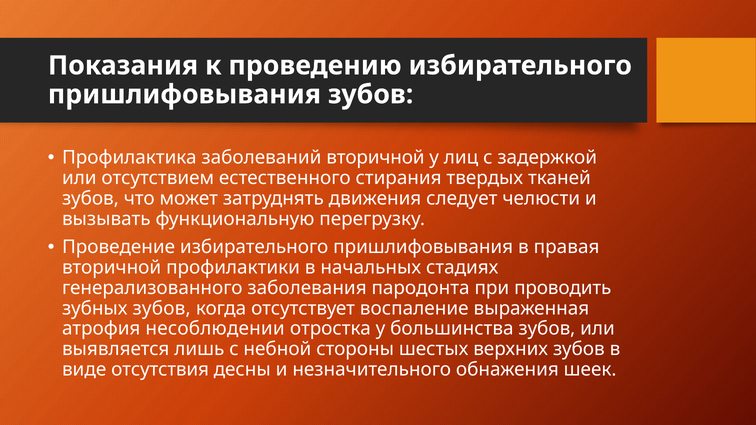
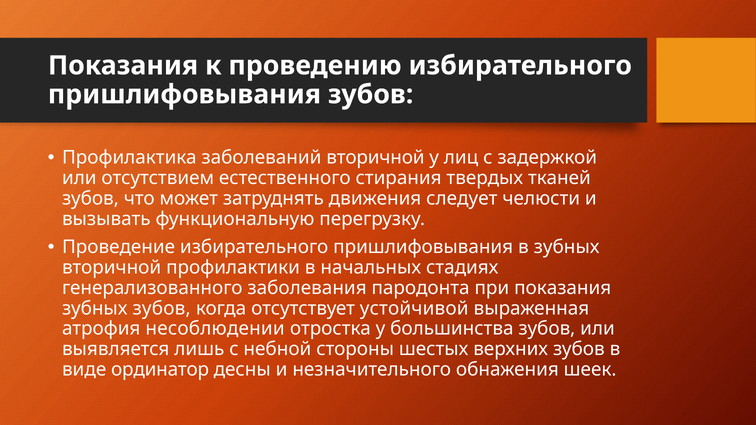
в правая: правая -> зубных (567, 247)
при проводить: проводить -> показания (563, 288)
воспаление: воспаление -> устойчивой (414, 309)
отсутствия: отсутствия -> ординатор (160, 370)
